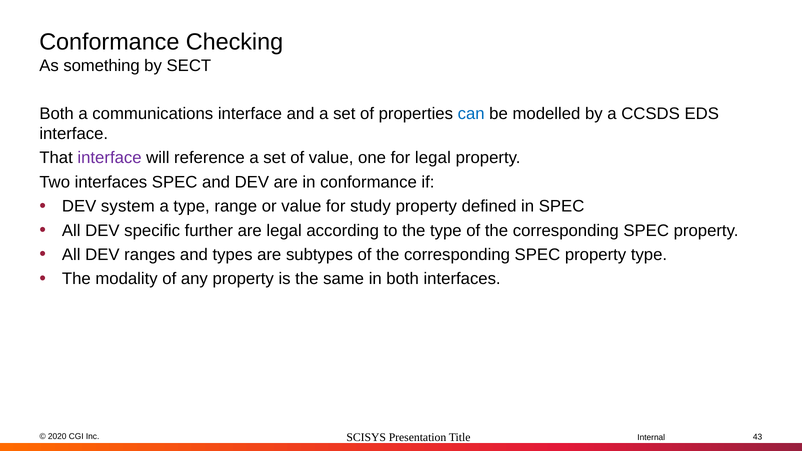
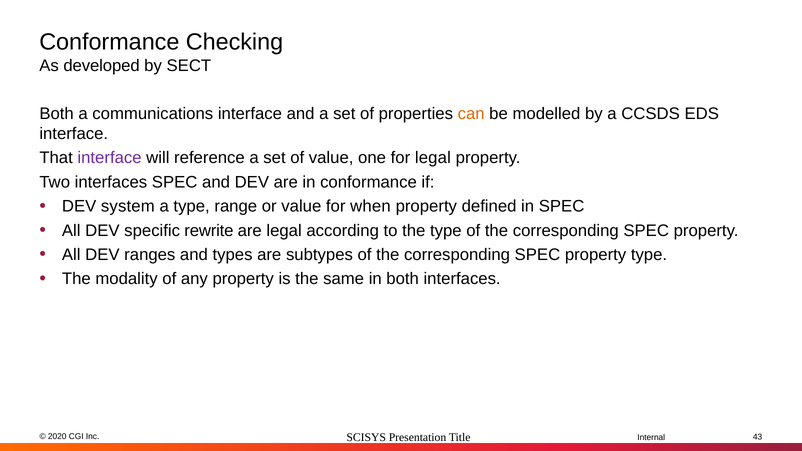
something: something -> developed (102, 66)
can colour: blue -> orange (471, 114)
study: study -> when (370, 206)
further: further -> rewrite (209, 231)
